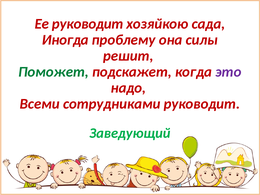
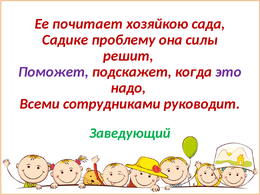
Ее руководит: руководит -> почитает (88, 24)
Иногда: Иногда -> Садике (65, 40)
Поможет colour: green -> purple (54, 72)
